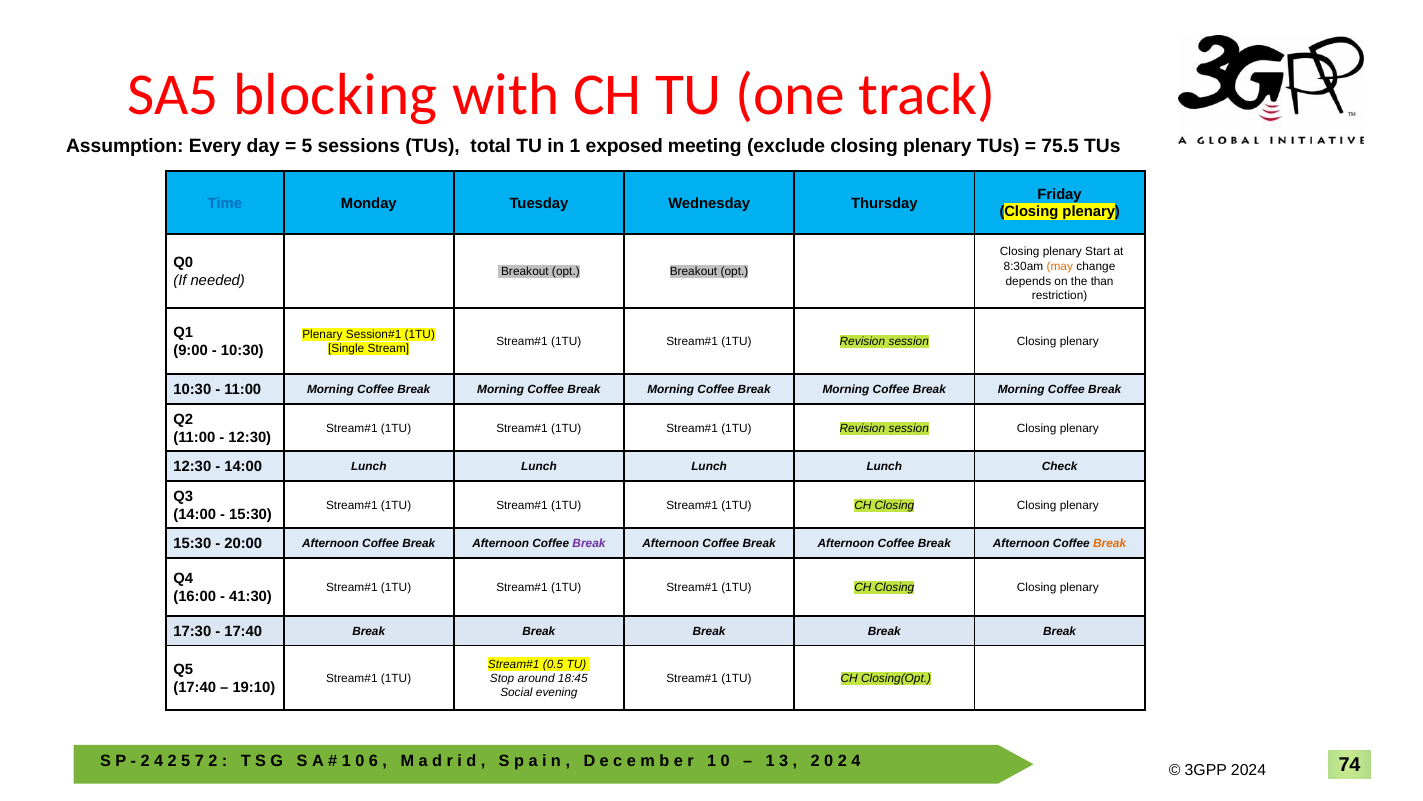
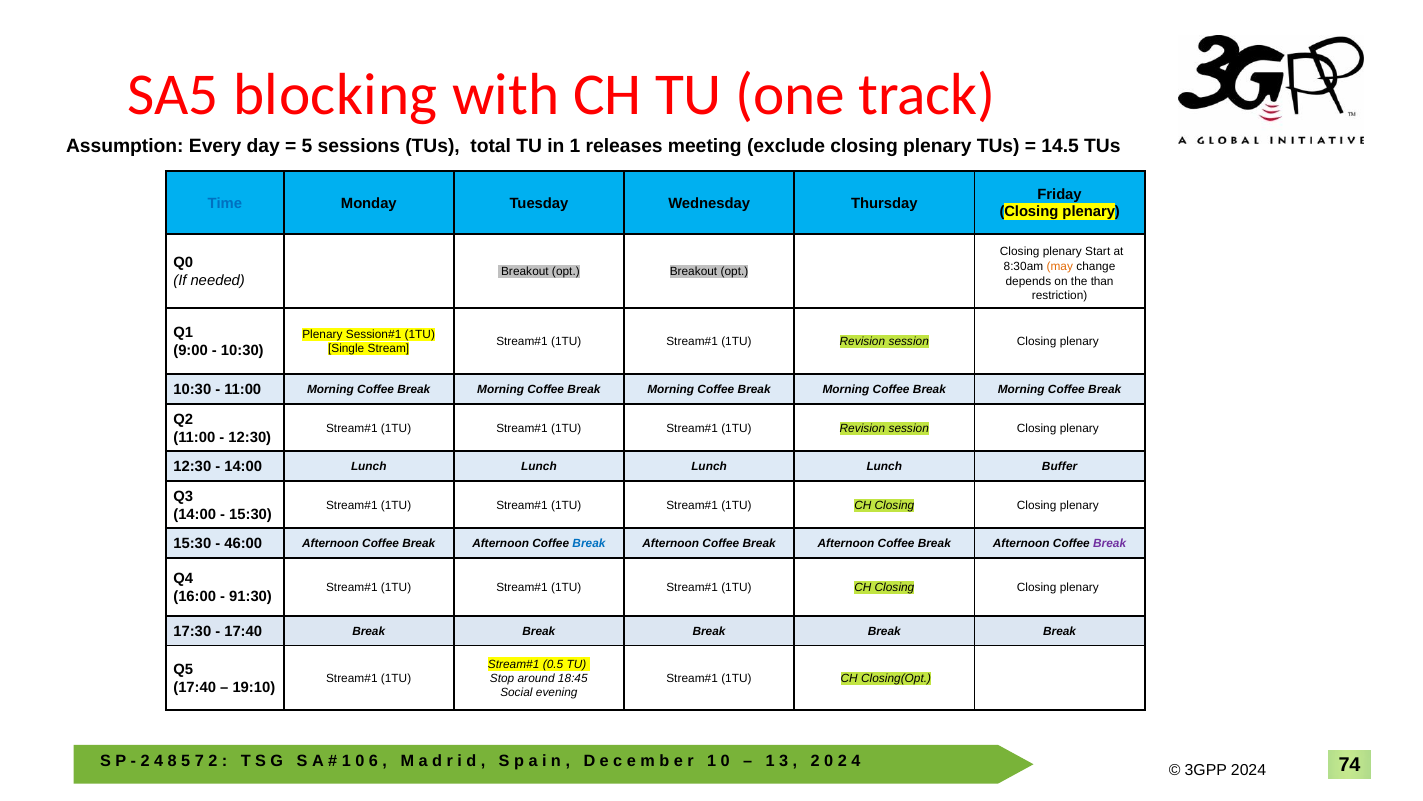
exposed: exposed -> releases (624, 146)
75.5: 75.5 -> 14.5 (1060, 146)
Check: Check -> Buffer (1060, 467)
20:00: 20:00 -> 46:00 (243, 544)
Break colour: purple -> blue (589, 544)
Break colour: orange -> purple (1110, 544)
41:30: 41:30 -> 91:30 (251, 596)
2: 2 -> 8 (172, 760)
